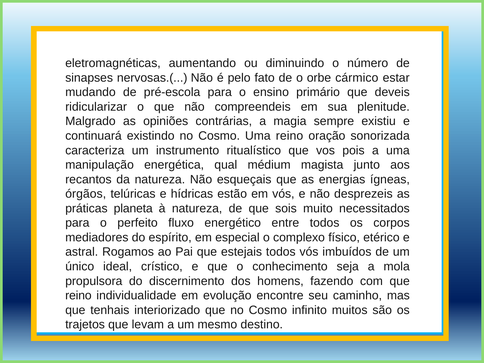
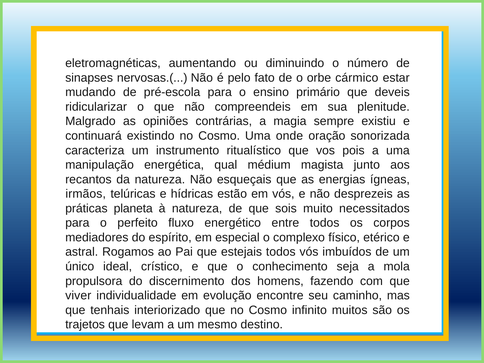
Uma reino: reino -> onde (289, 136)
órgãos: órgãos -> irmãos (86, 194)
reino: reino -> viver (78, 296)
